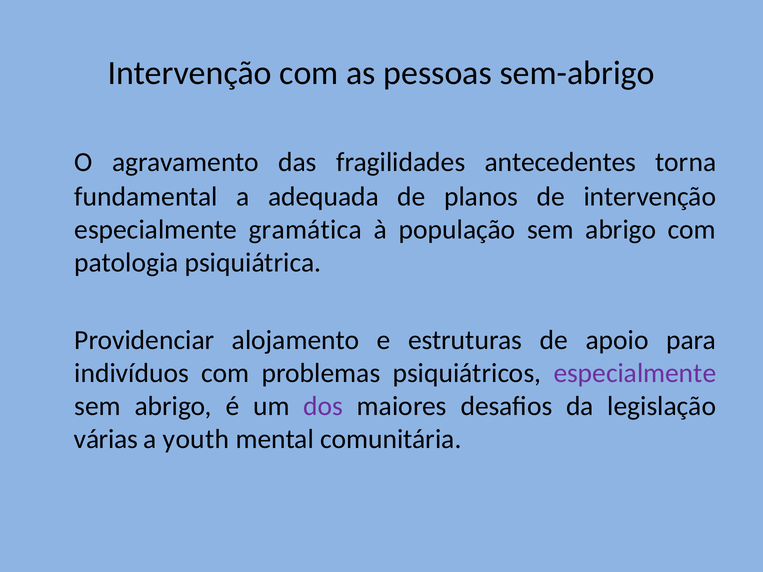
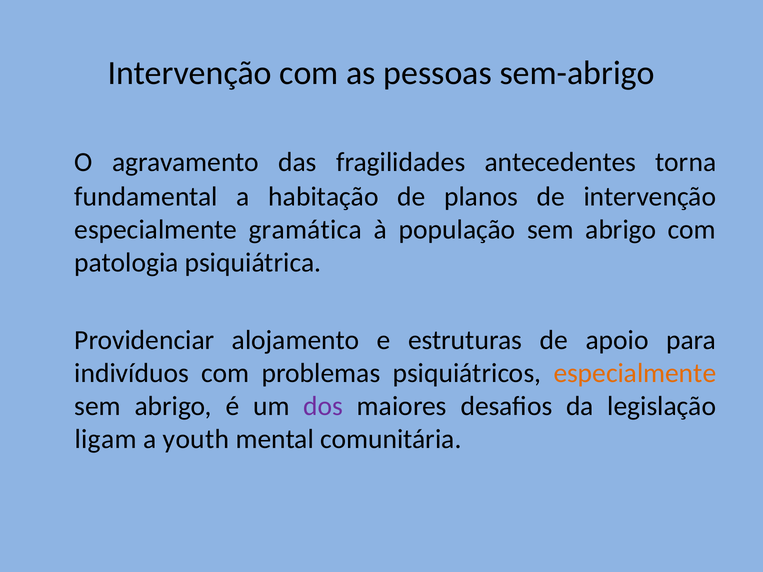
adequada: adequada -> habitação (324, 197)
especialmente colour: purple -> orange (635, 373)
várias: várias -> ligam (106, 440)
